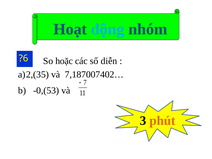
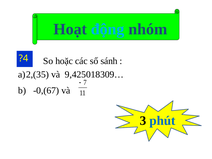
?6: ?6 -> ?4 (24, 58)
diễn: diễn -> sánh (109, 61)
7,187007402…: 7,187007402… -> 9,425018309… (94, 74)
-0,(53: -0,(53 -> -0,(67 (46, 90)
phút colour: orange -> blue (162, 121)
